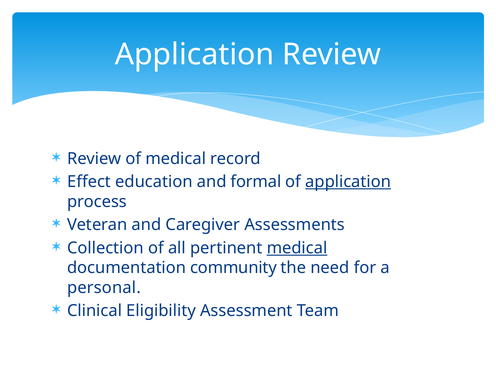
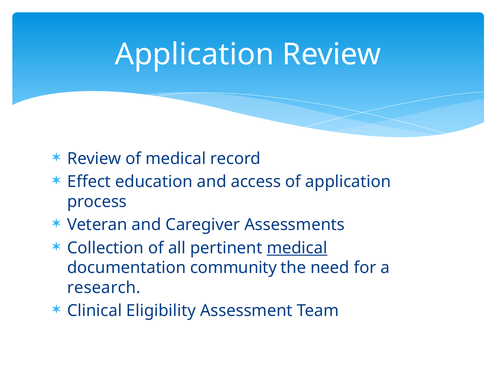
formal: formal -> access (256, 182)
application underline: present -> none (348, 182)
personal: personal -> research (104, 288)
